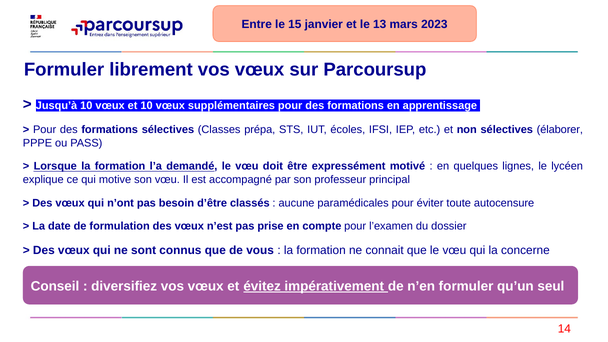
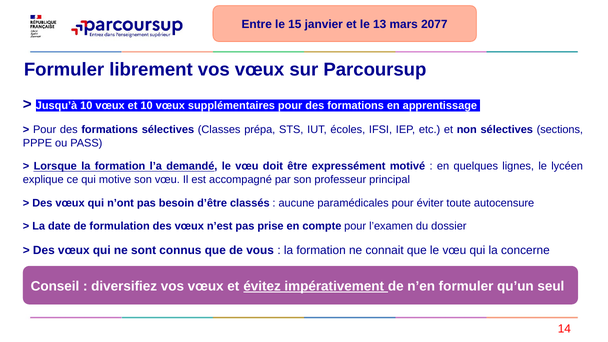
2023: 2023 -> 2077 (434, 24)
élaborer: élaborer -> sections (560, 130)
